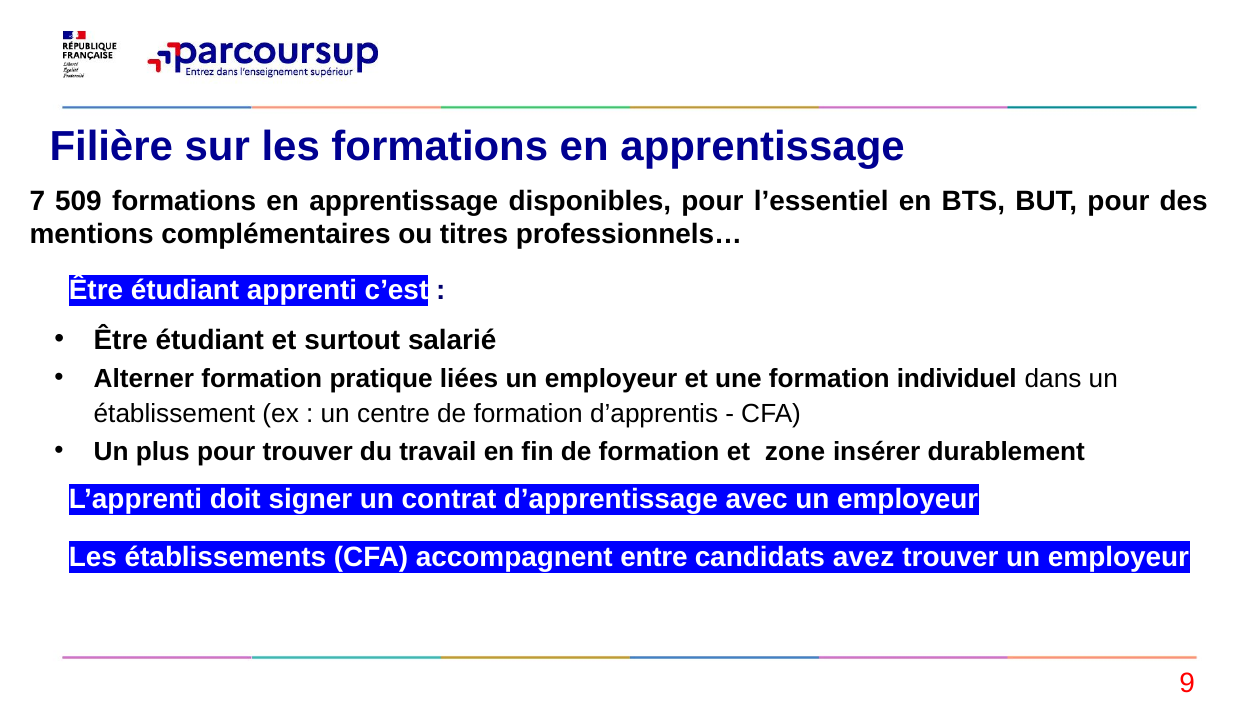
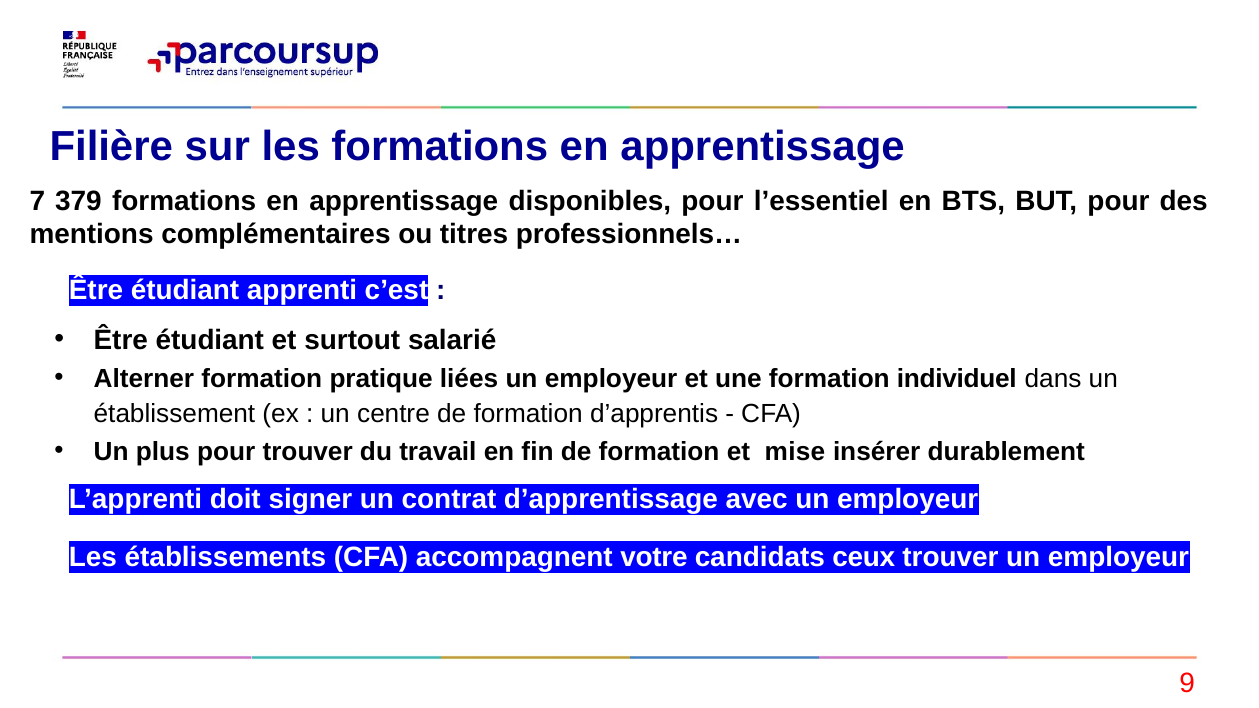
509: 509 -> 379 (78, 201)
zone: zone -> mise (795, 452)
entre: entre -> votre (654, 558)
avez: avez -> ceux (864, 558)
